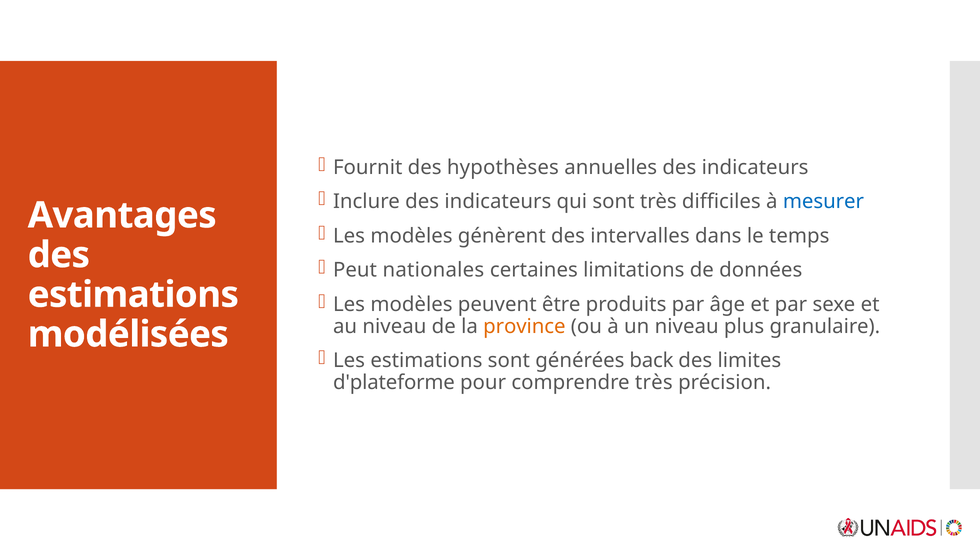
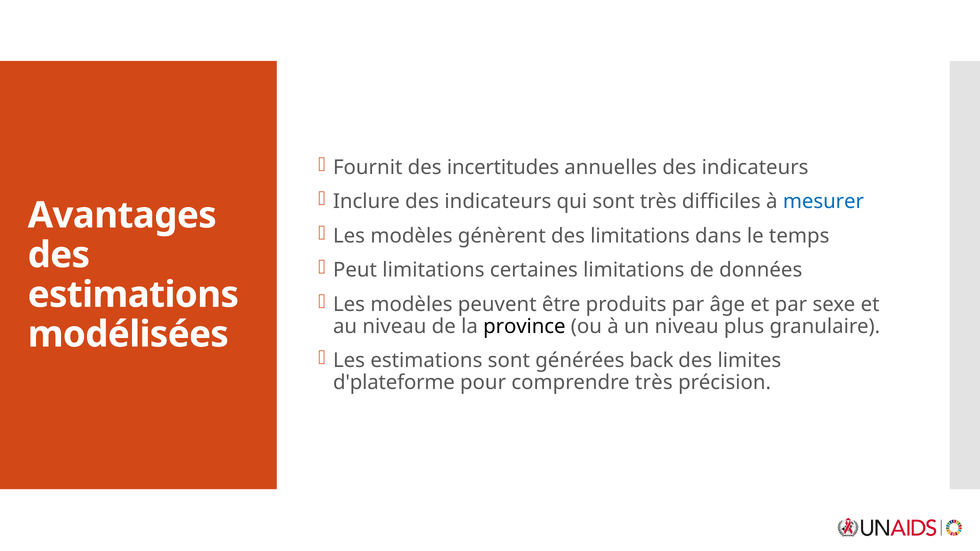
hypothèses: hypothèses -> incertitudes (503, 167)
des intervalles: intervalles -> limitations (640, 236)
Peut nationales: nationales -> limitations (433, 270)
province colour: orange -> black (524, 327)
